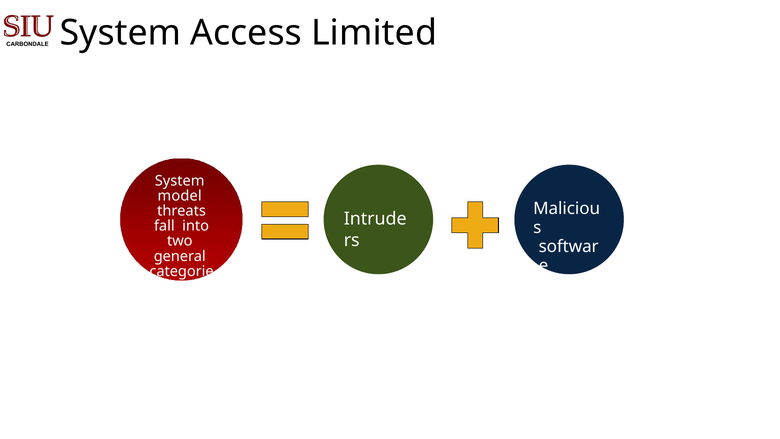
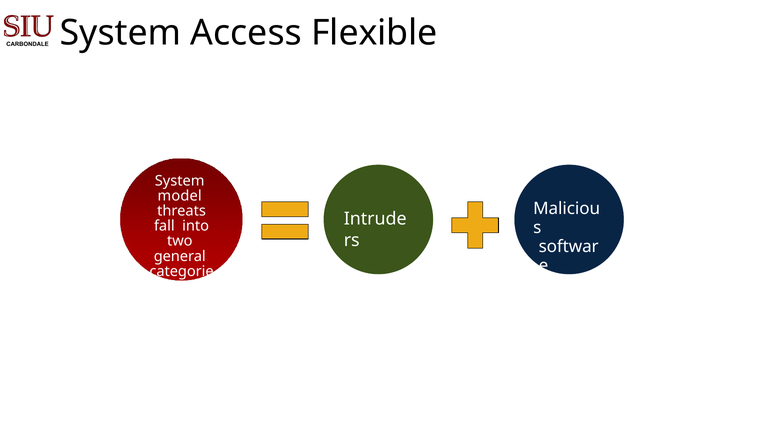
Limited: Limited -> Flexible (374, 33)
